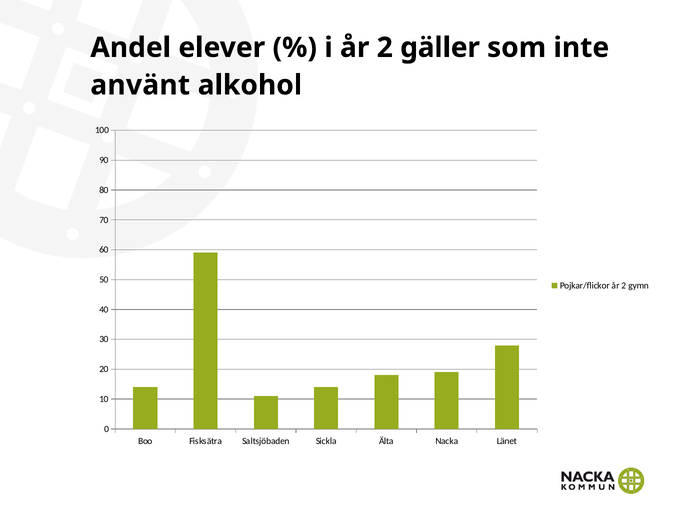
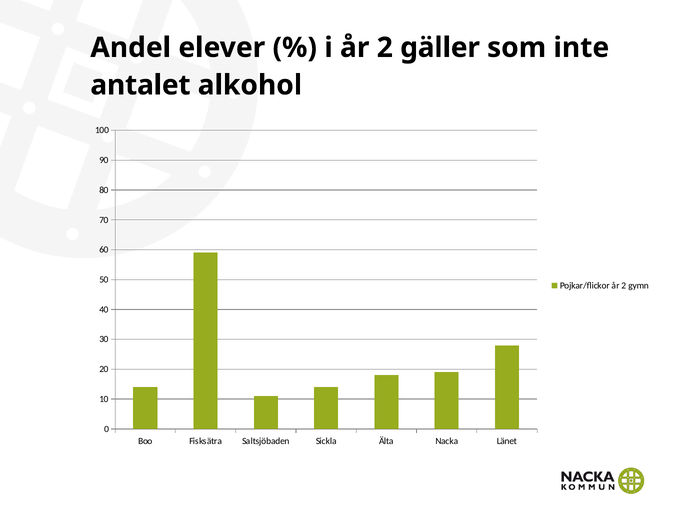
använt: använt -> antalet (140, 85)
